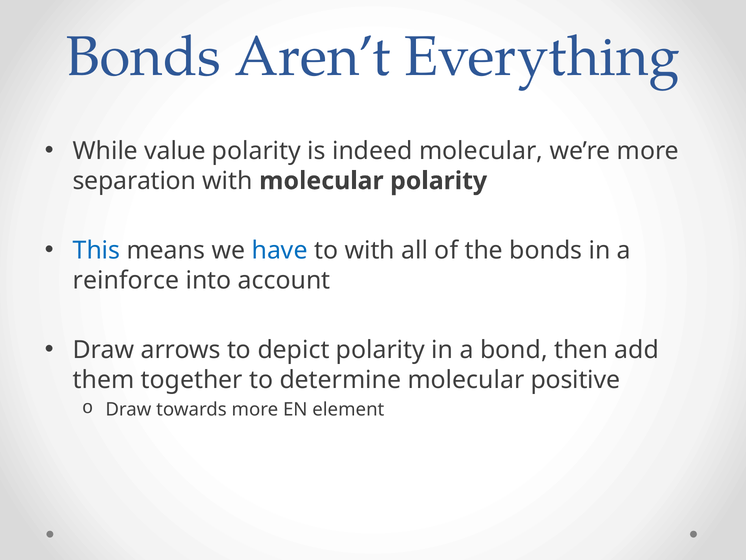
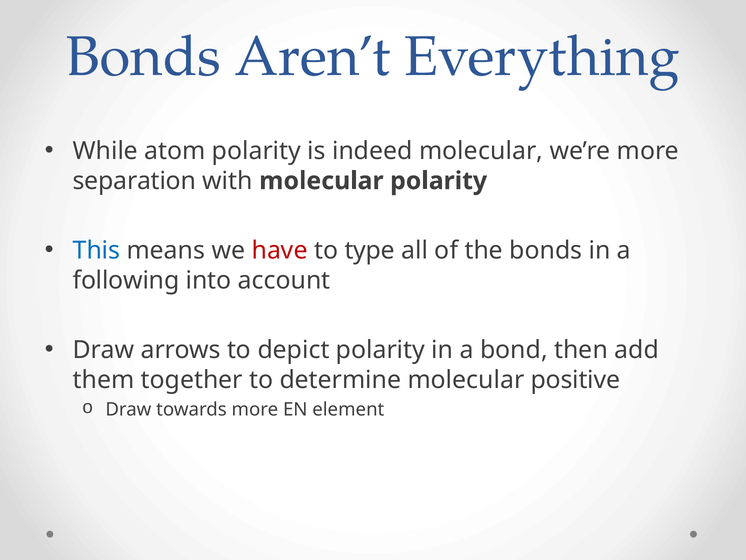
value: value -> atom (175, 151)
have colour: blue -> red (280, 250)
to with: with -> type (370, 250)
reinforce: reinforce -> following (126, 280)
